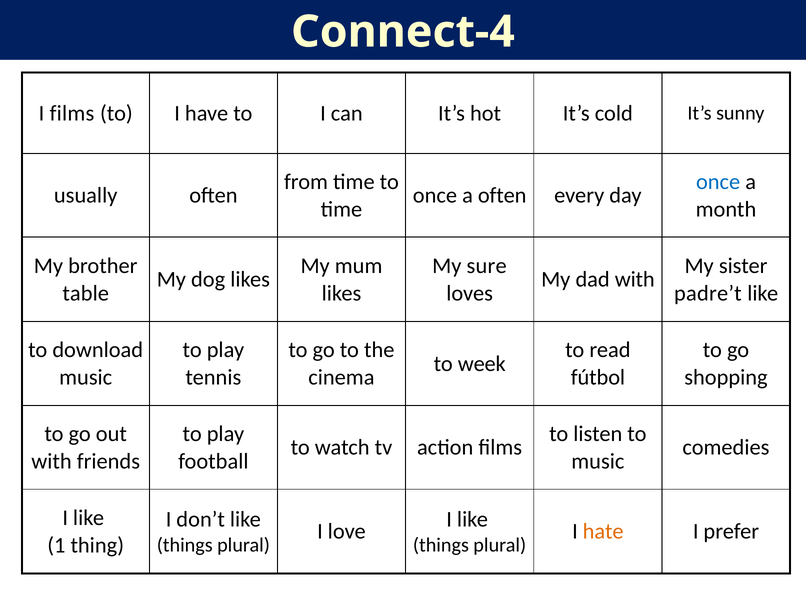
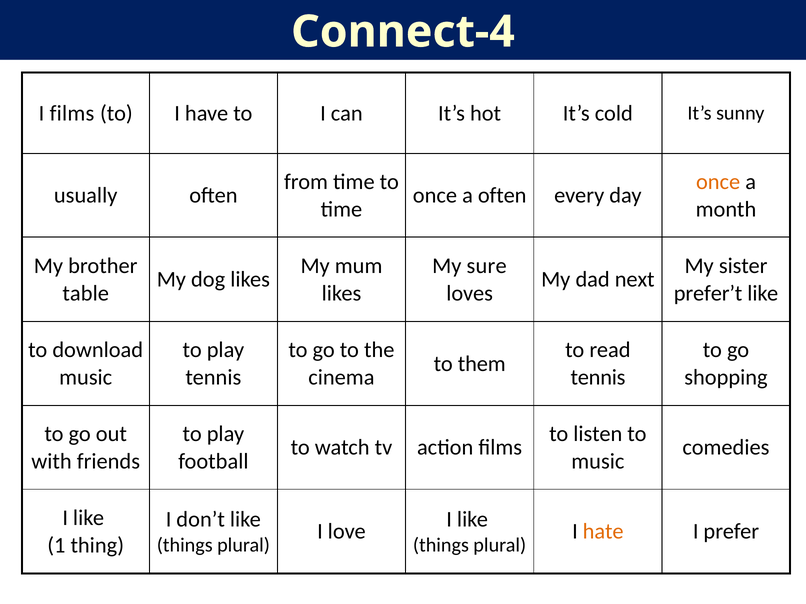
once colour: blue -> orange (718, 182)
dad with: with -> next (635, 280)
padre’t: padre’t -> prefer’t (708, 293)
week: week -> them (482, 364)
fútbol: fútbol -> tennis (598, 378)
